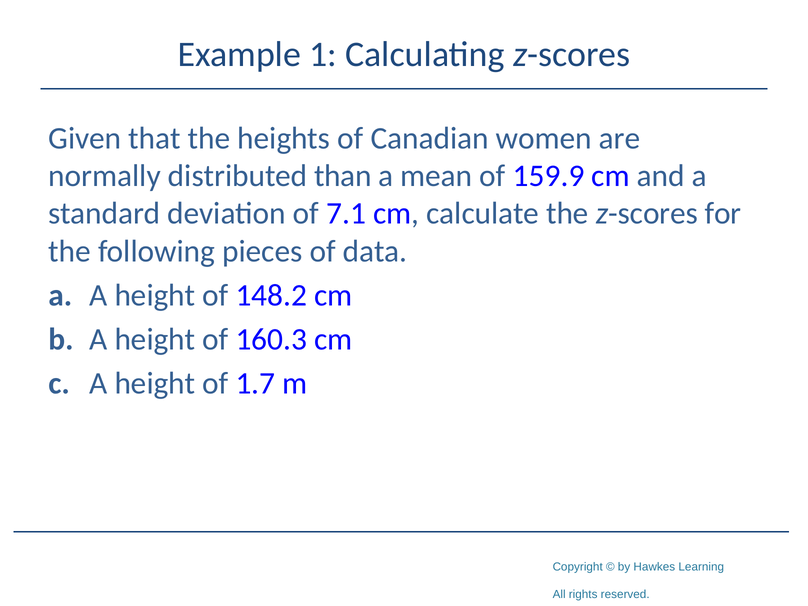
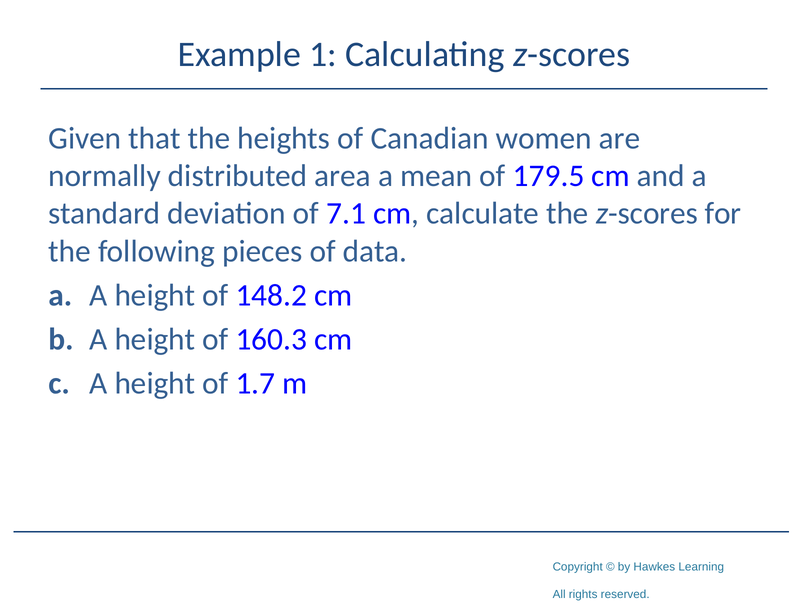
than: than -> area (343, 176)
159.9: 159.9 -> 179.5 (549, 176)
